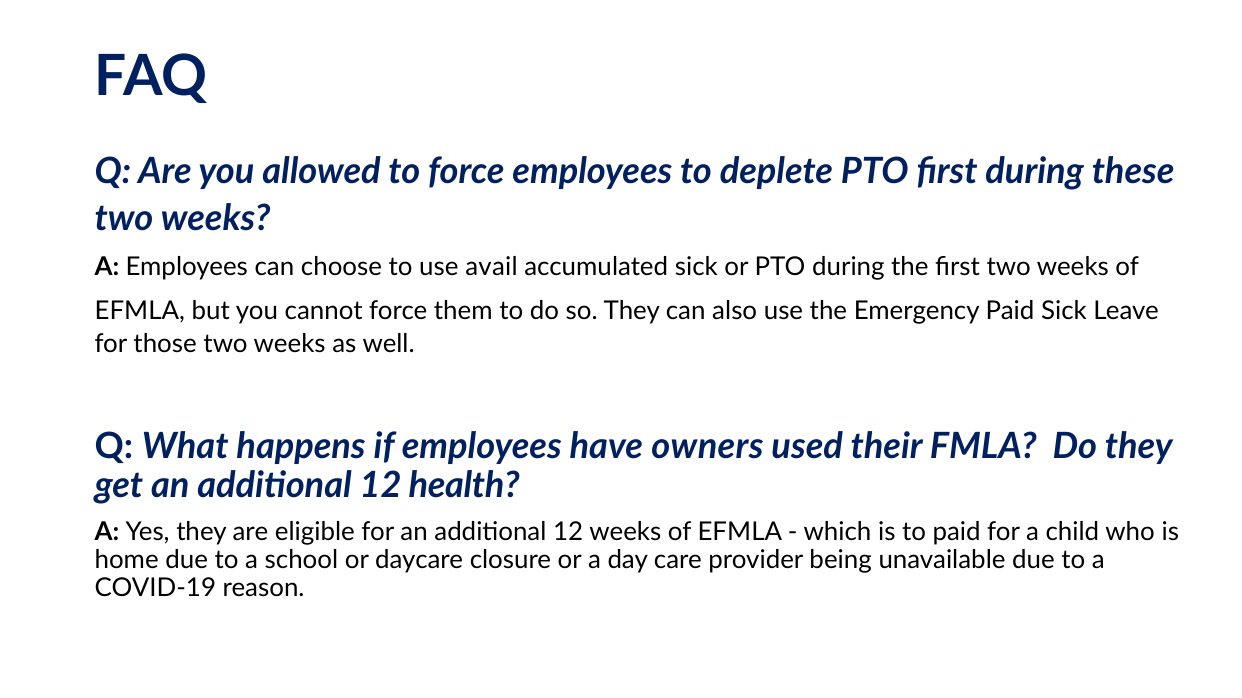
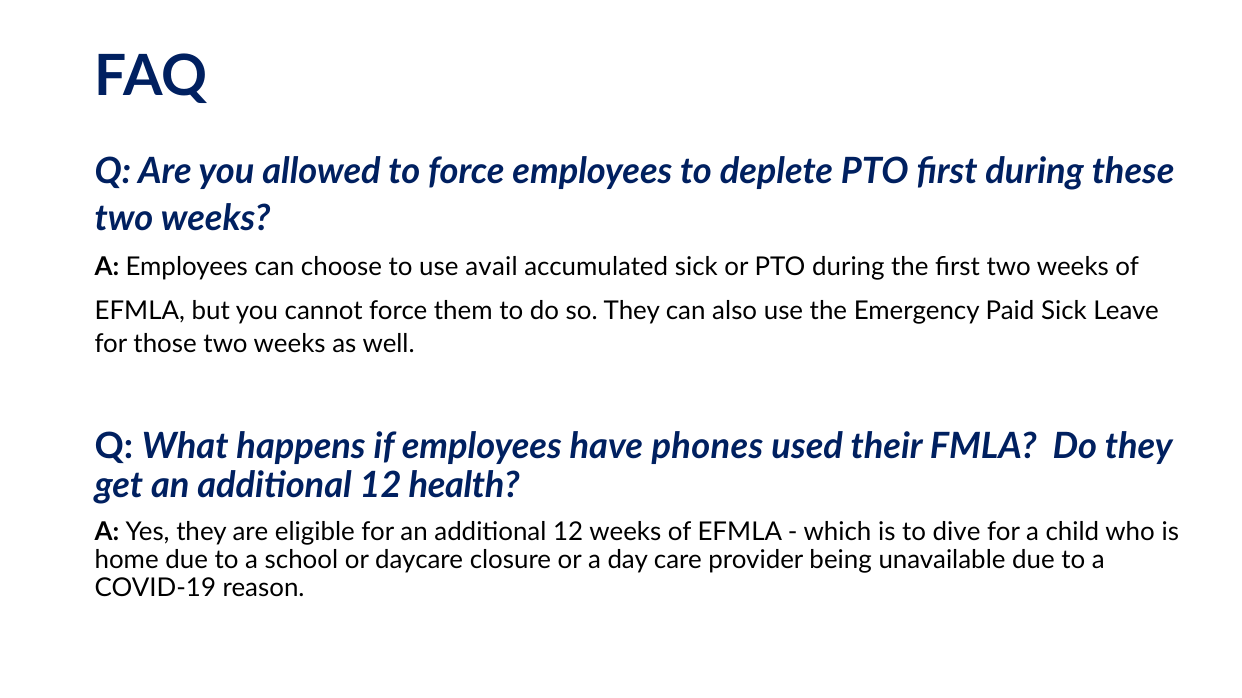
owners: owners -> phones (707, 447)
to paid: paid -> dive (957, 533)
